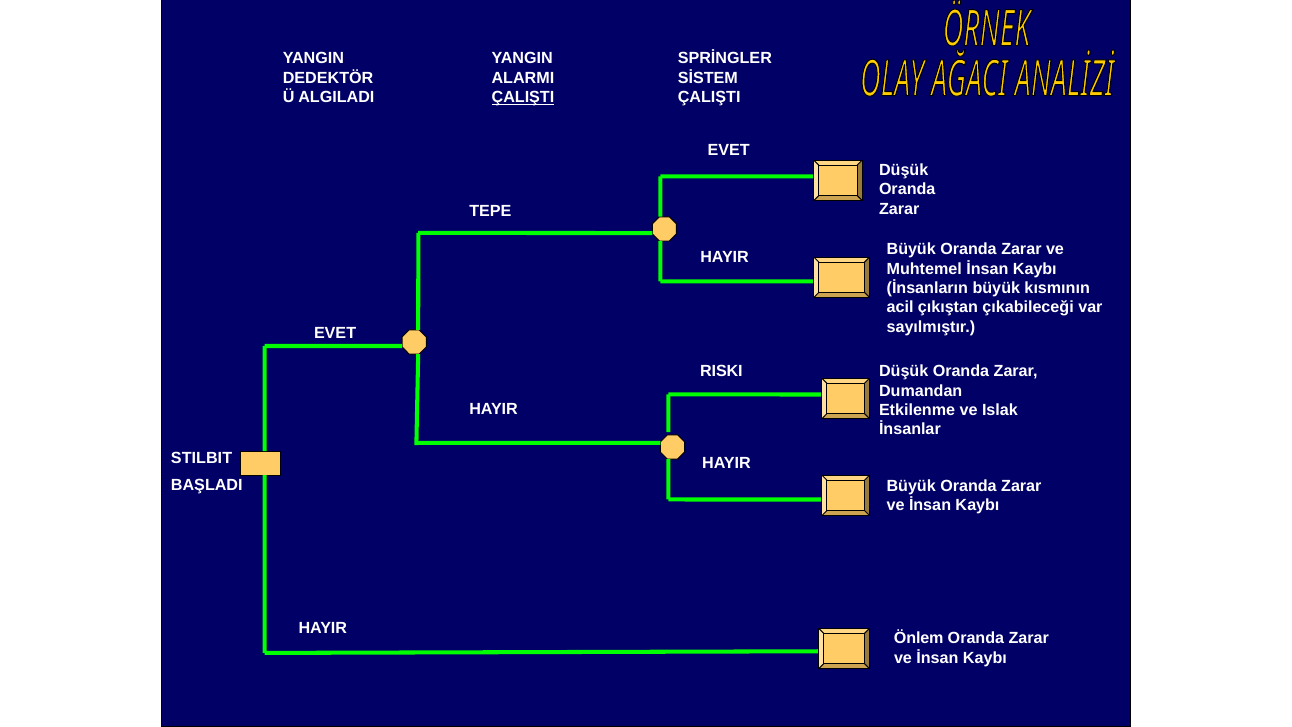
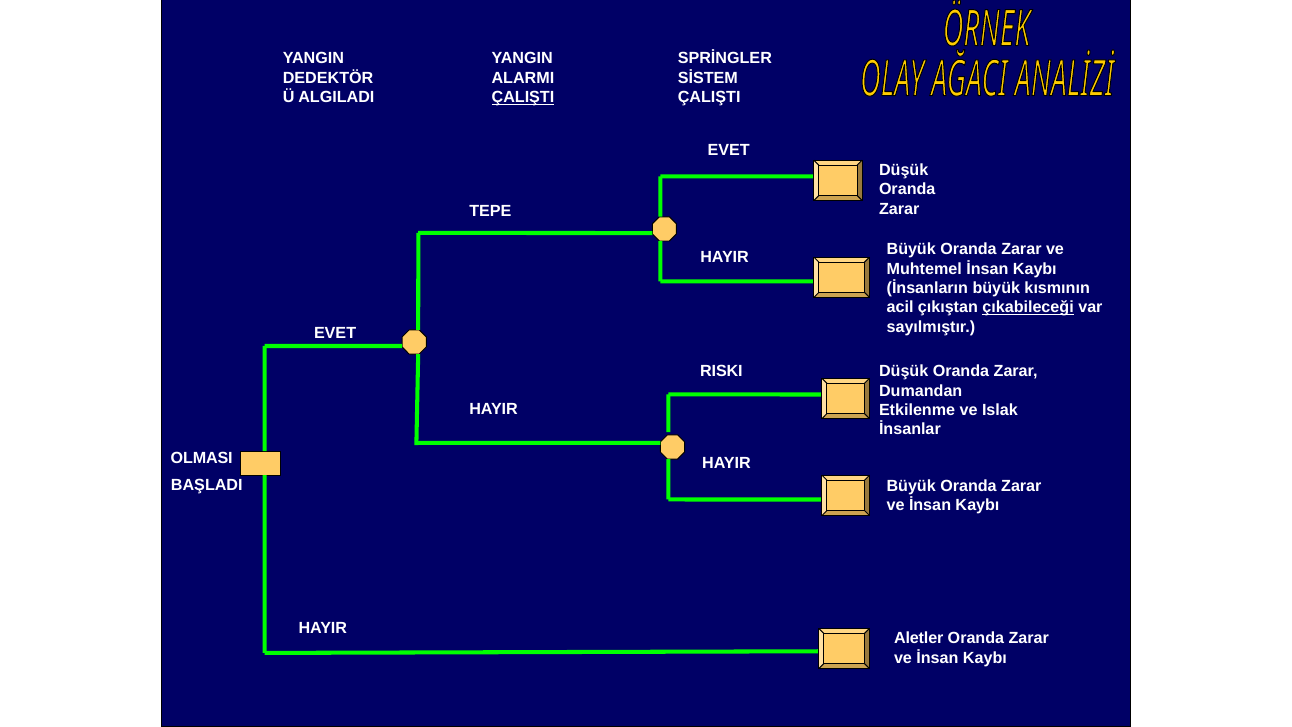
çıkabileceği underline: none -> present (1028, 307)
STILBIT: STILBIT -> OLMASI (202, 458)
Önlem: Önlem -> Aletler (919, 638)
